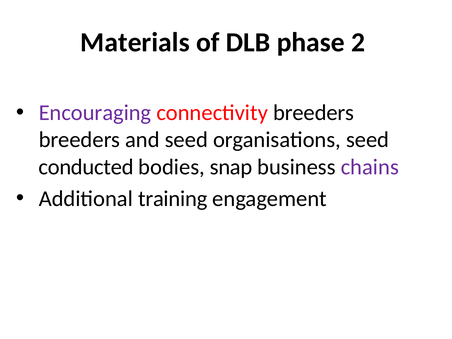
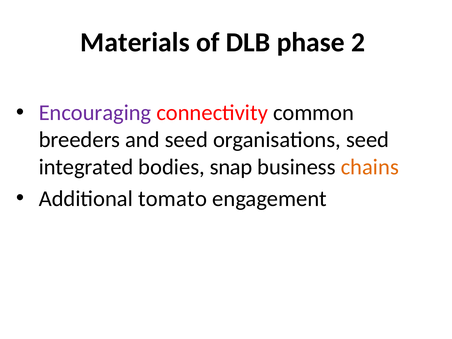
connectivity breeders: breeders -> common (314, 113)
conducted: conducted -> integrated (86, 167)
chains colour: purple -> orange (370, 167)
training: training -> tomato (173, 199)
